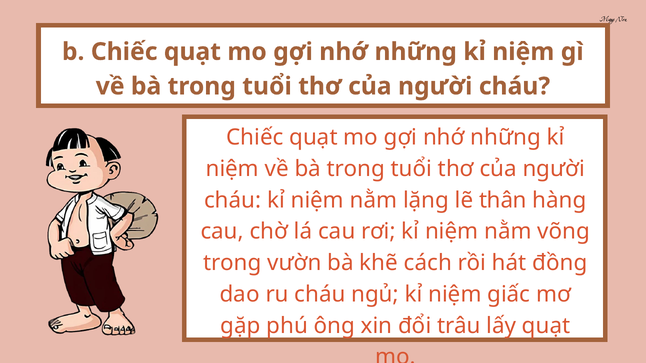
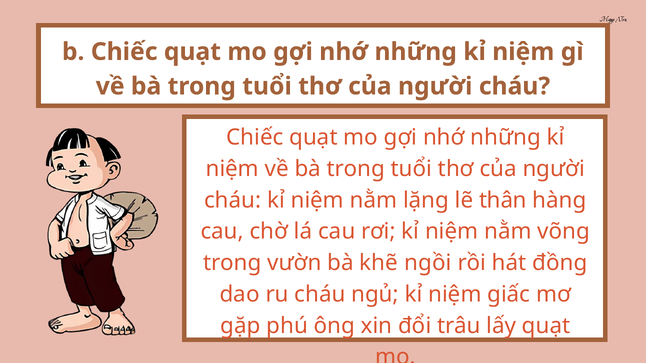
cách: cách -> ngồi (428, 263)
